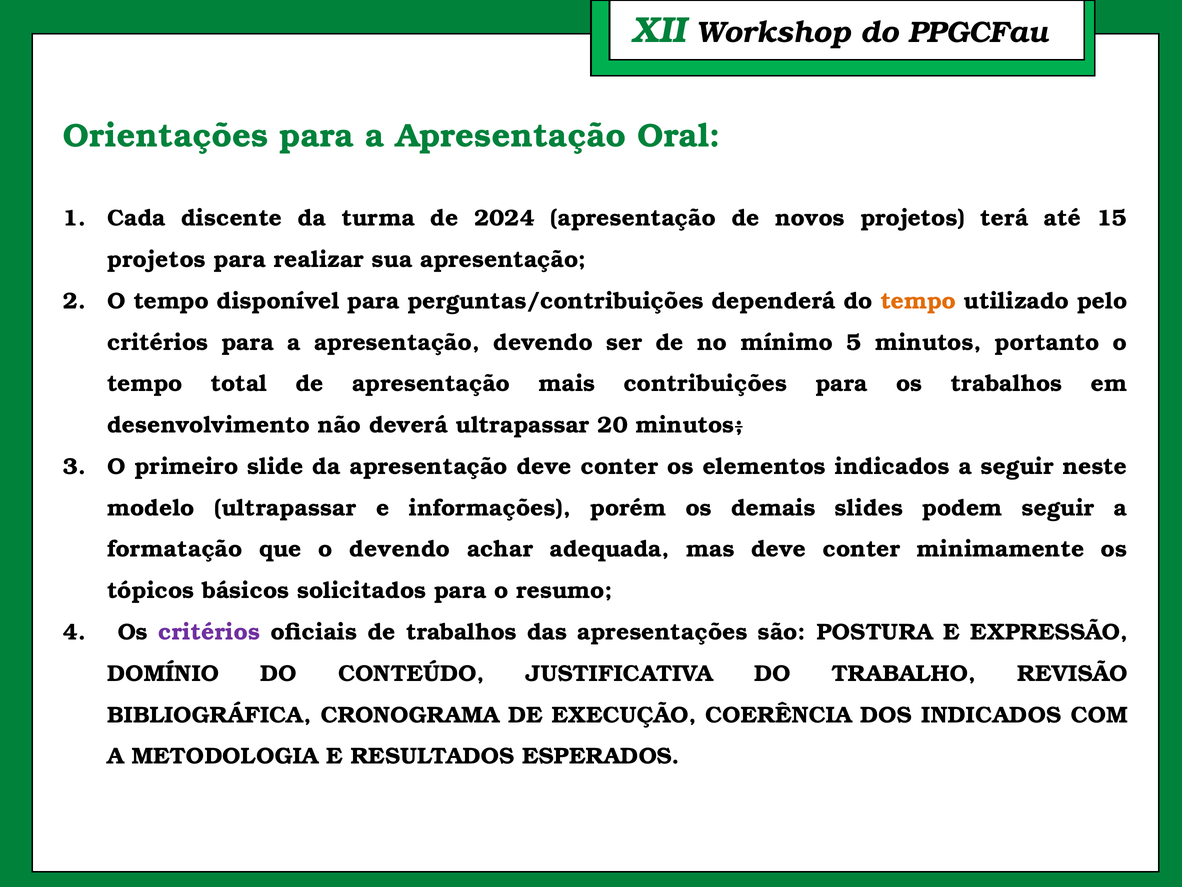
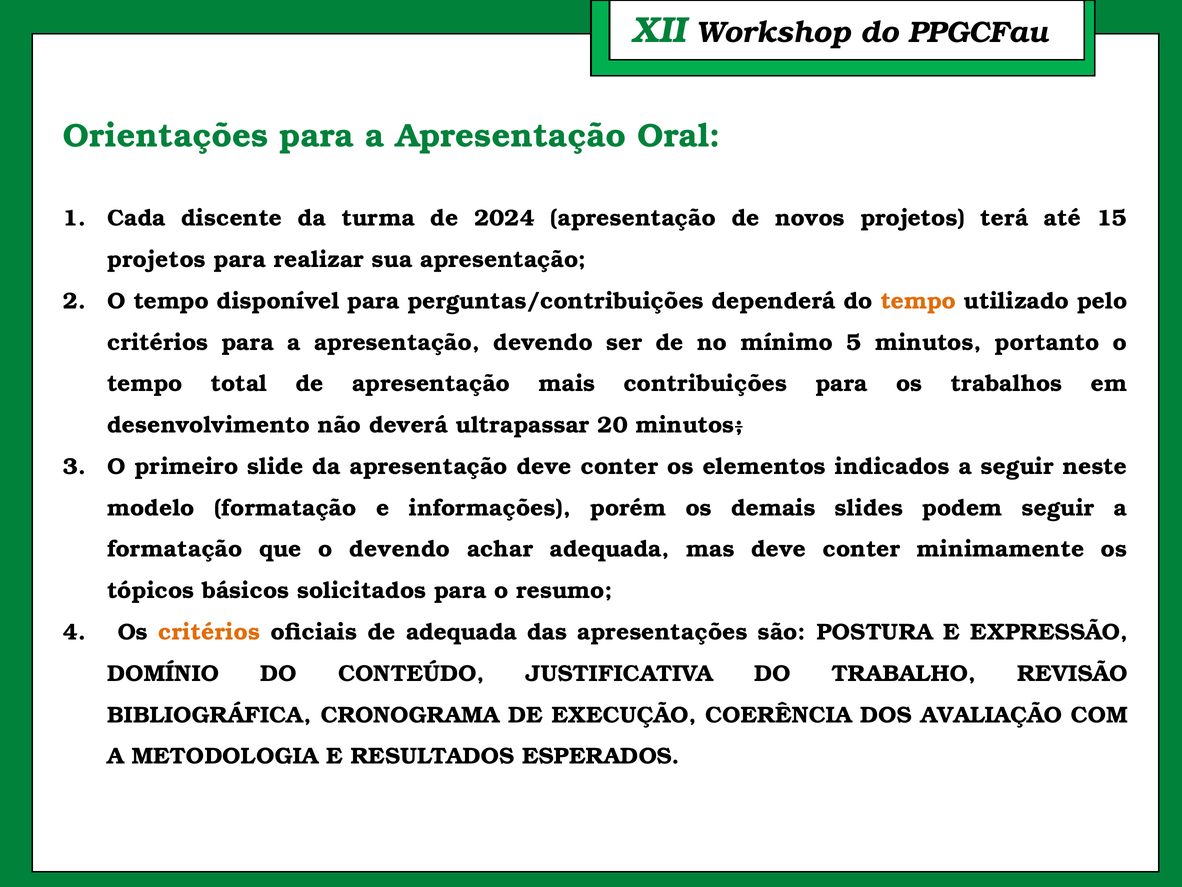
modelo ultrapassar: ultrapassar -> formatação (285, 508)
critérios colour: purple -> orange (209, 632)
de trabalhos: trabalhos -> adequada (461, 632)
DOS INDICADOS: INDICADOS -> AVALIAÇÃO (991, 715)
